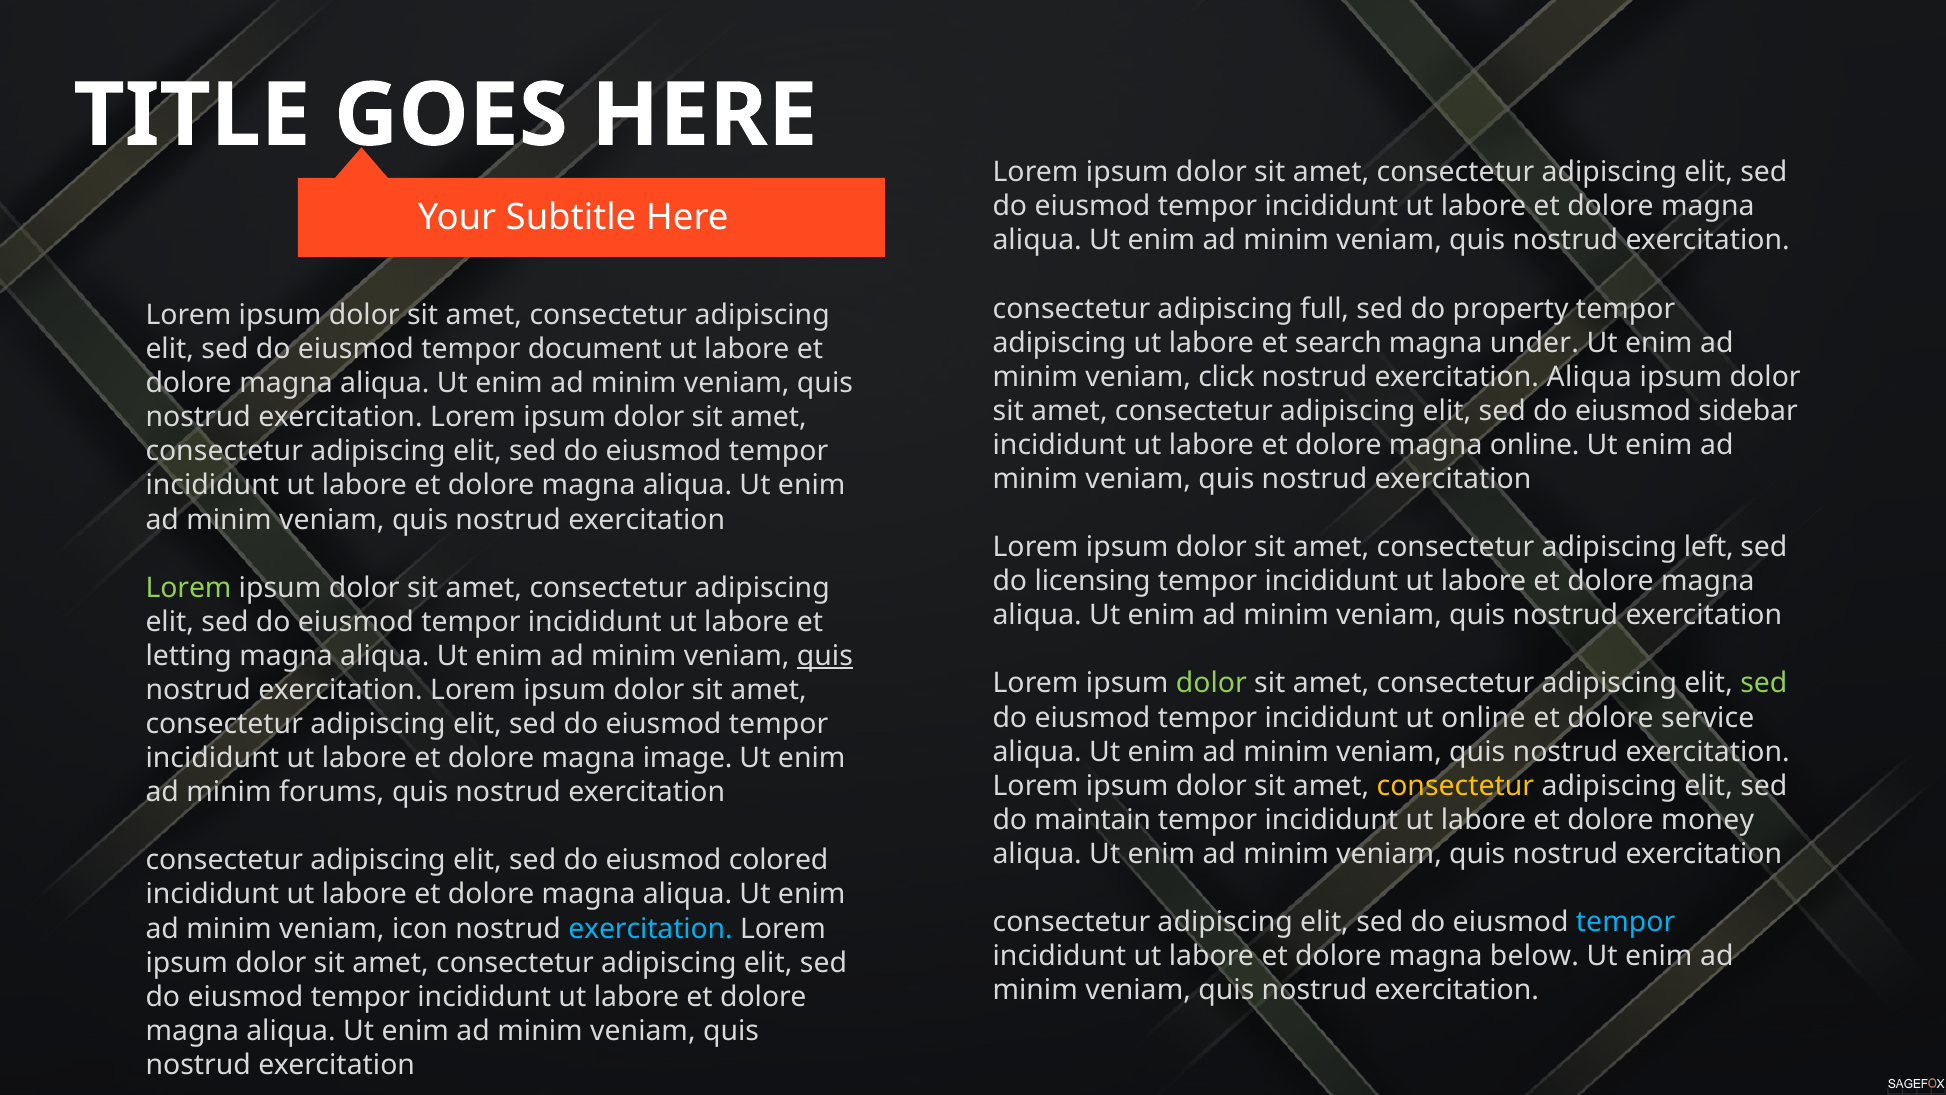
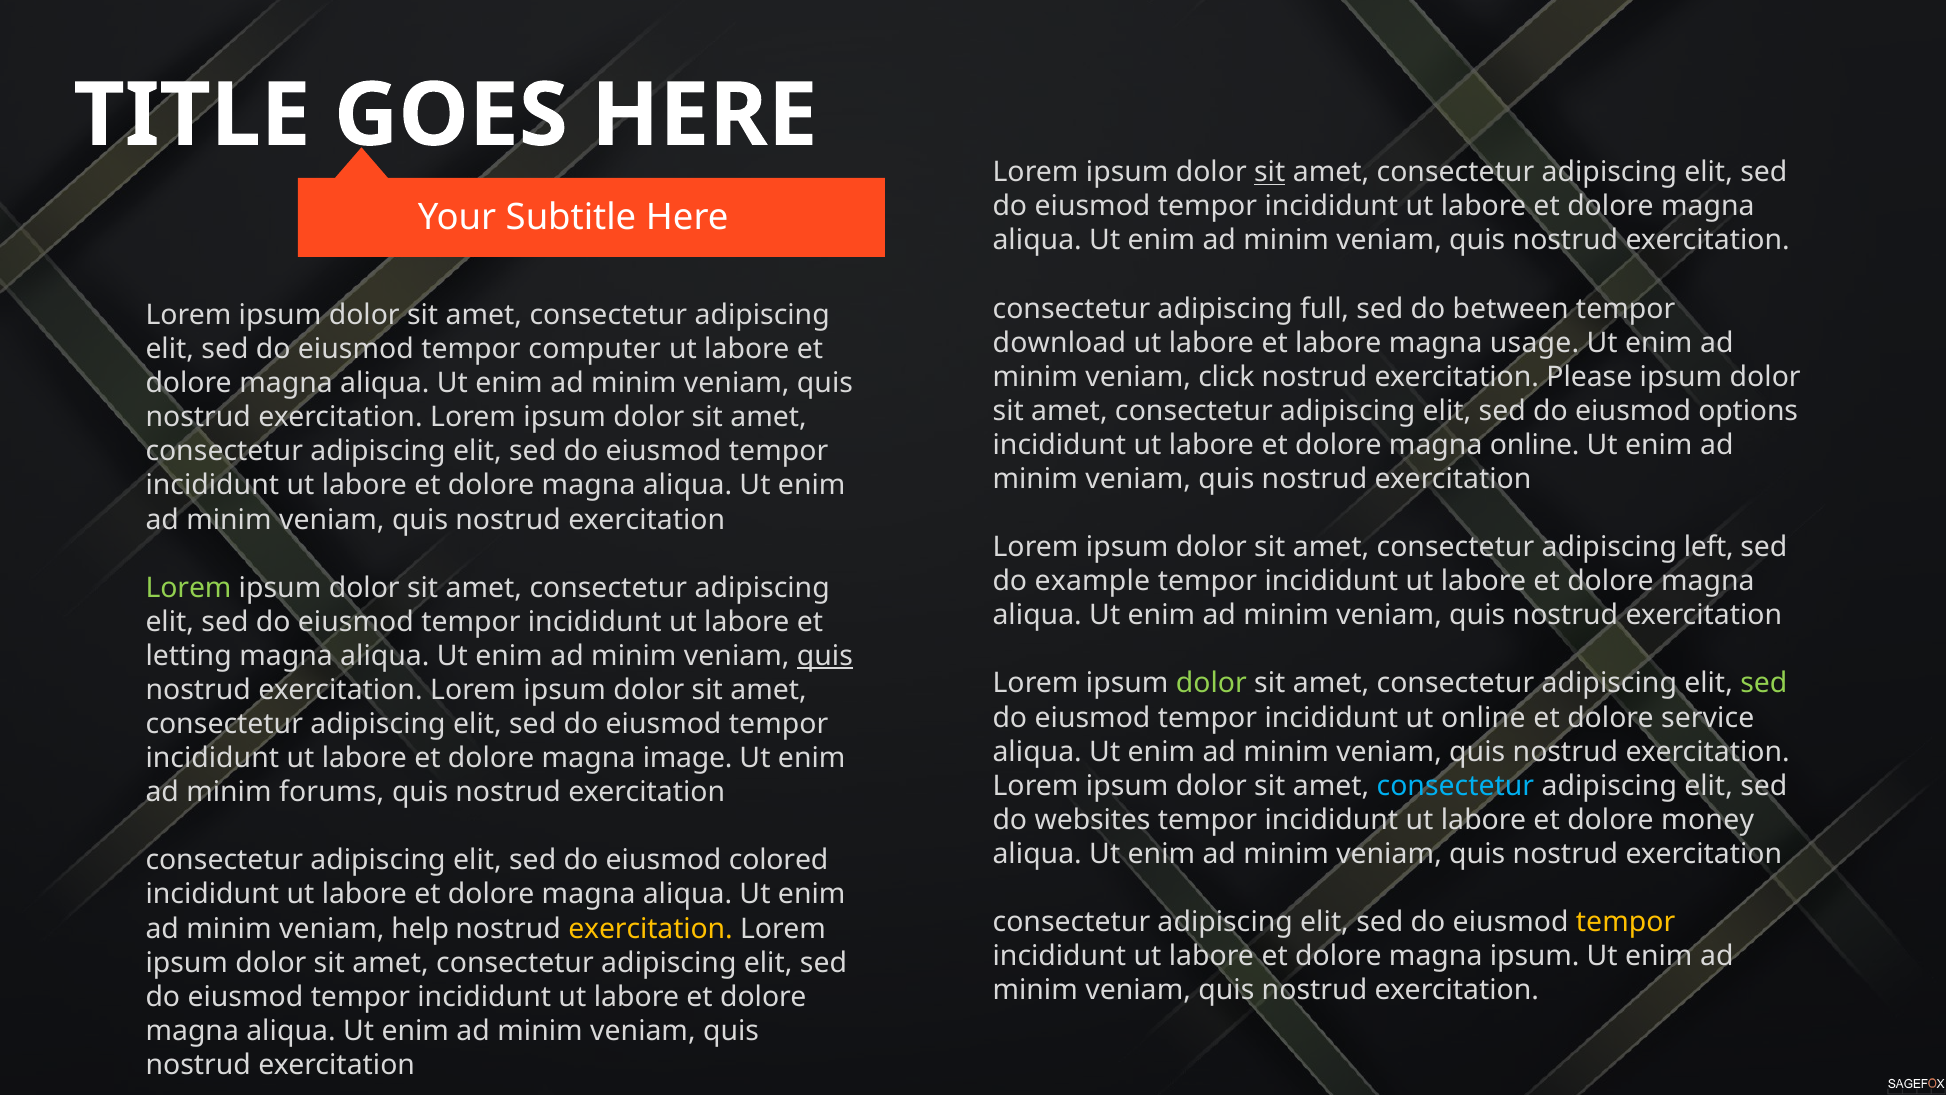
sit underline: none -> present (1270, 172)
property: property -> between (1511, 309)
adipiscing: adipiscing -> download (1059, 343)
et search: search -> labore (1338, 343)
under: under -> usage (1535, 343)
document: document -> computer (595, 349)
exercitation Aliqua: Aliqua -> Please (1589, 377)
sidebar: sidebar -> options (1748, 411)
licensing: licensing -> example (1092, 581)
consectetur colour: yellow -> light blue (1455, 786)
maintain: maintain -> websites (1093, 820)
tempor colour: light blue -> yellow (1626, 922)
icon: icon -> help (420, 928)
exercitation colour: light blue -> yellow (651, 928)
magna below: below -> ipsum (1535, 956)
